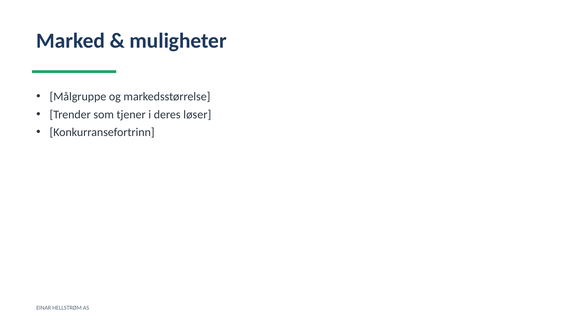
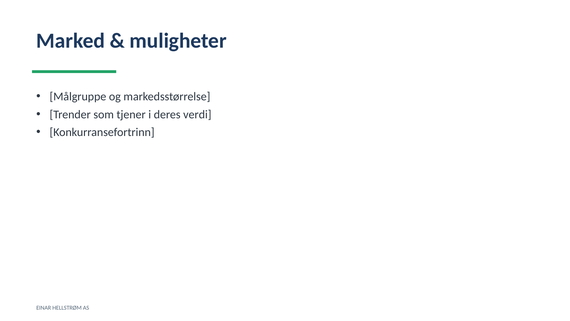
løser: løser -> verdi (197, 114)
